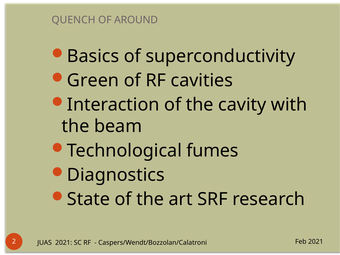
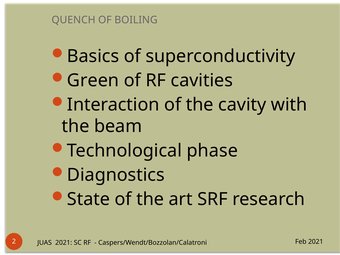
AROUND: AROUND -> BOILING (136, 20)
fumes: fumes -> phase (212, 151)
